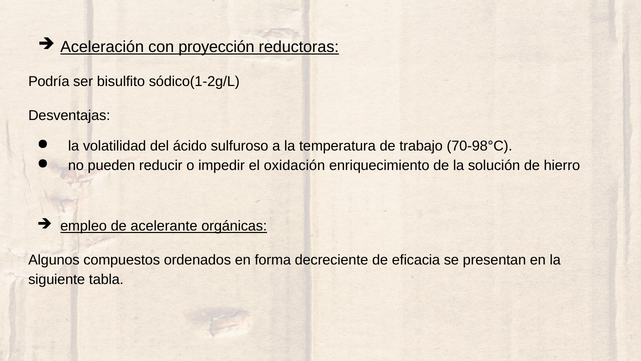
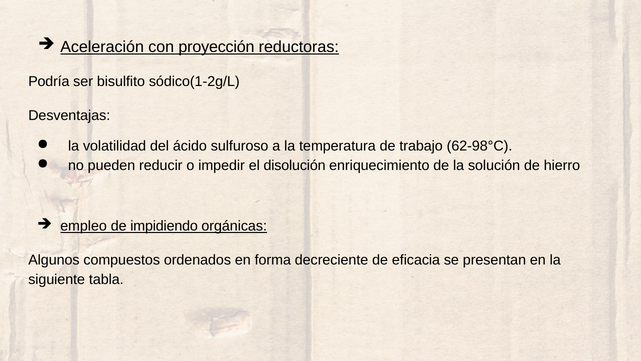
70-98°C: 70-98°C -> 62-98°C (480, 146)
oxidación: oxidación -> disolución (295, 165)
acelerante: acelerante -> impidiendo (164, 226)
